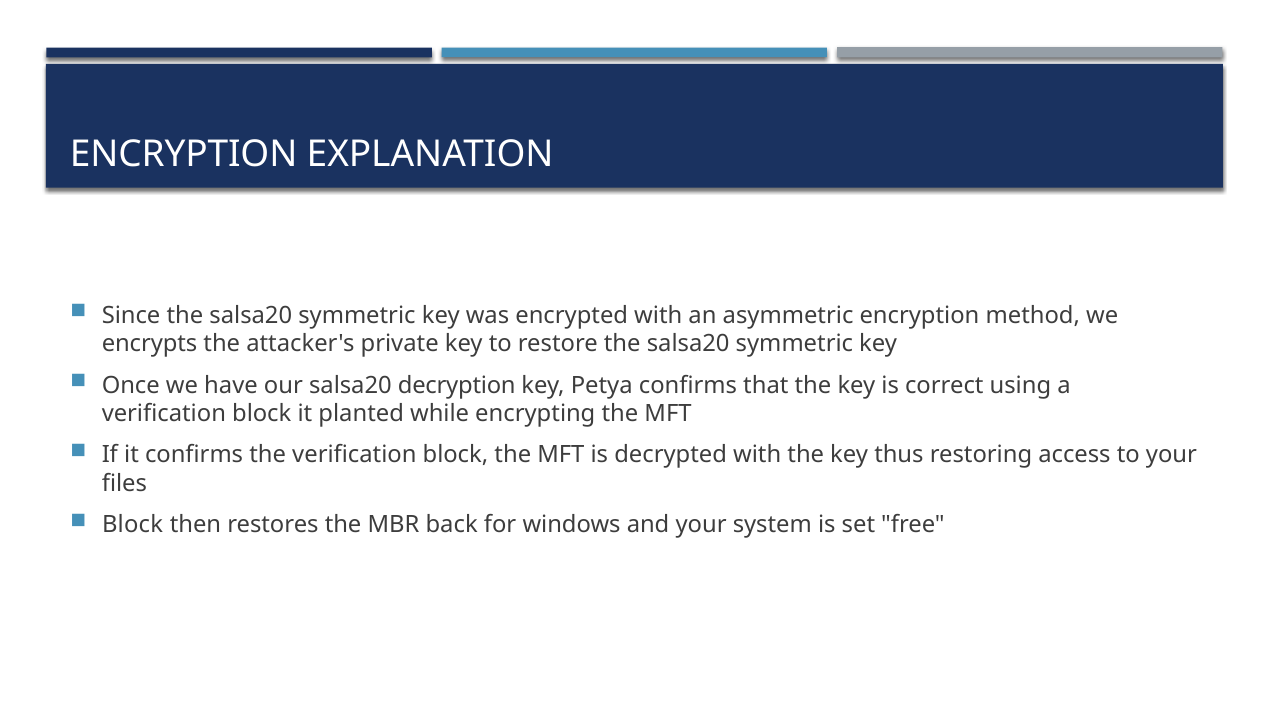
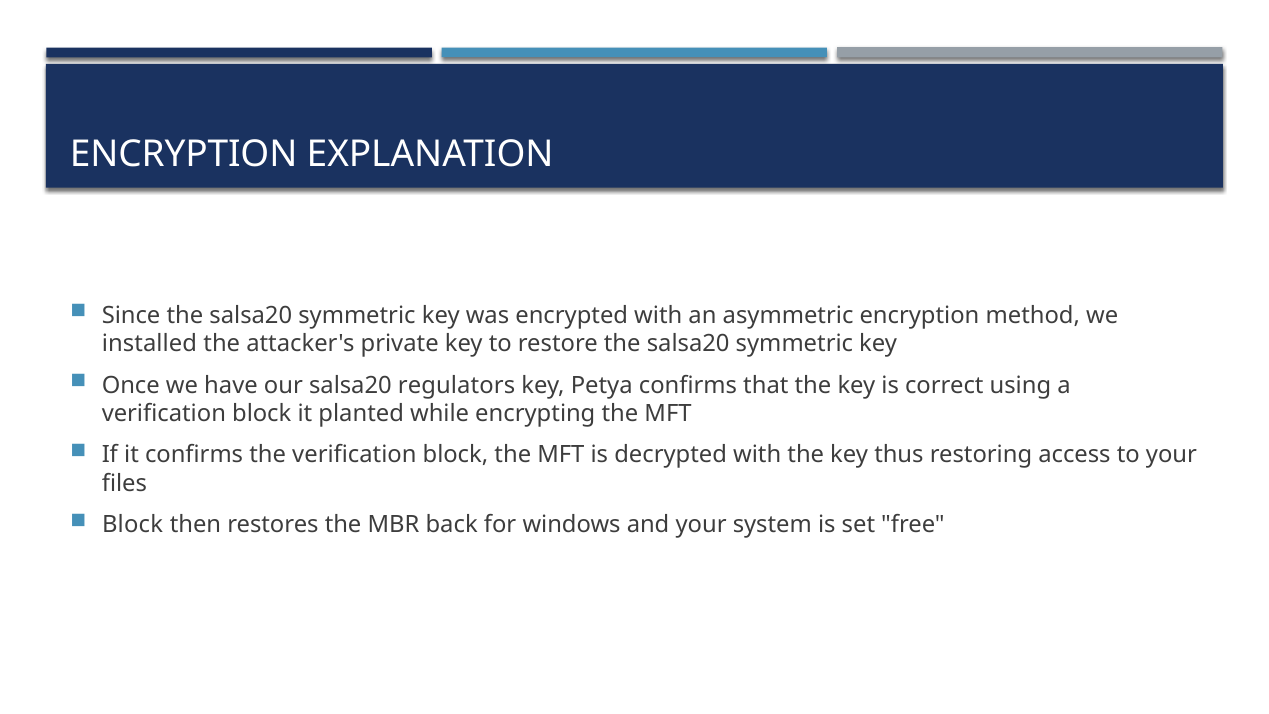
encrypts: encrypts -> installed (149, 344)
decryption: decryption -> regulators (457, 385)
